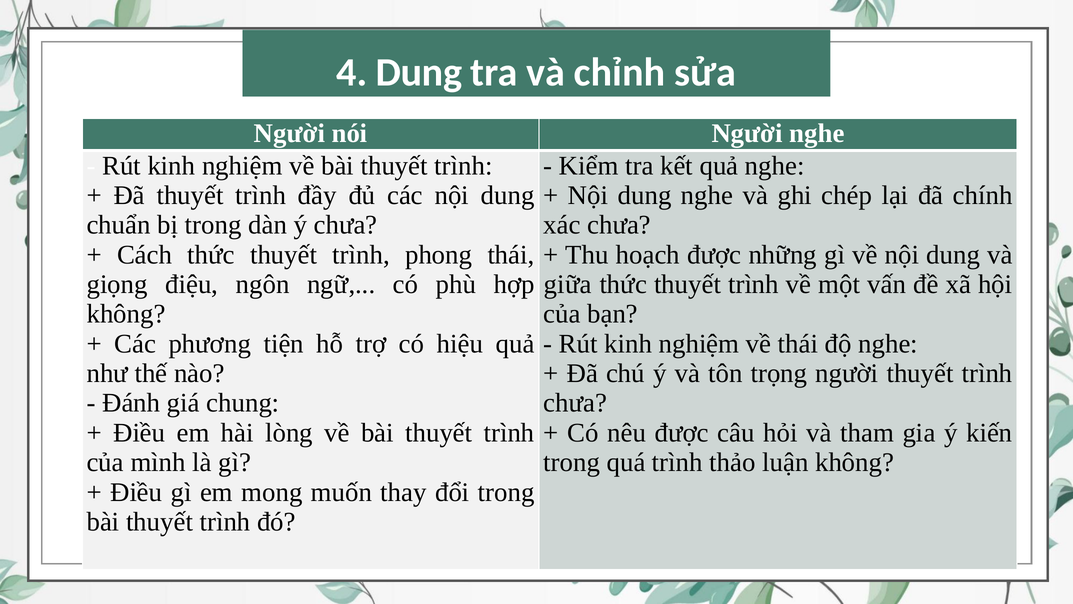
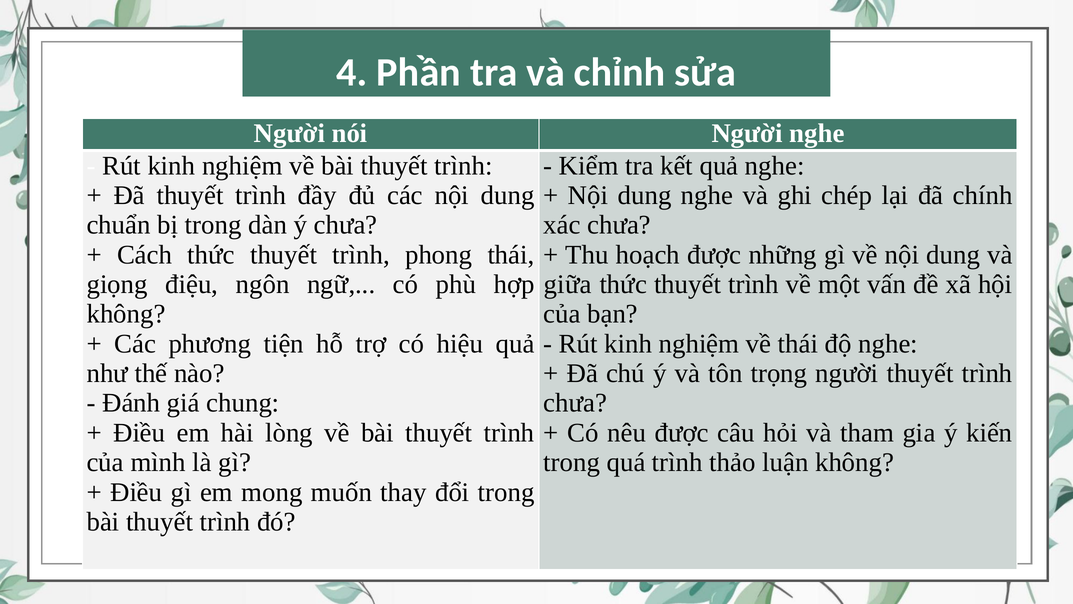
4 Dung: Dung -> Phần (419, 72)
